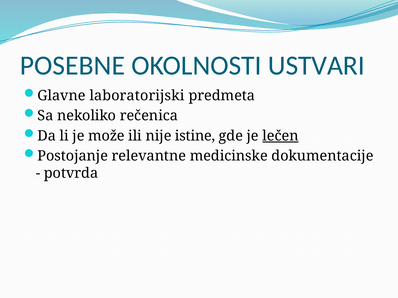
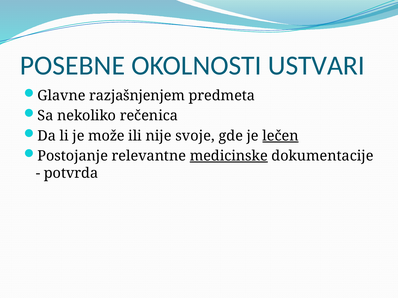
laboratorijski: laboratorijski -> razjašnjenjem (137, 96)
istine: istine -> svoje (195, 136)
medicinske underline: none -> present (229, 156)
